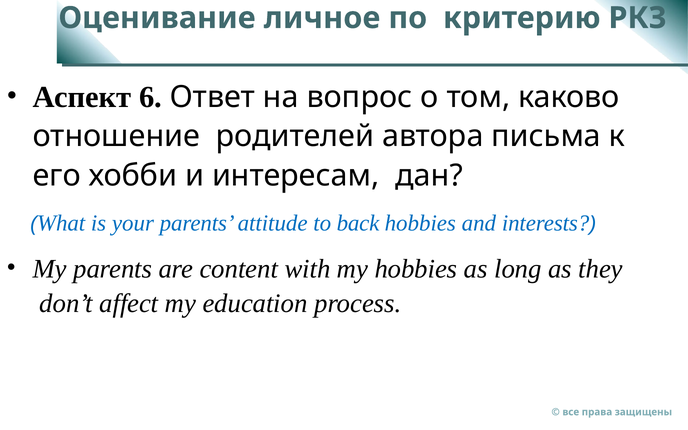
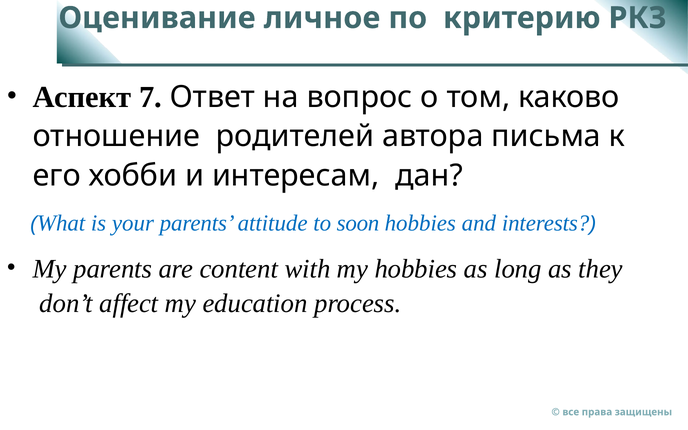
6: 6 -> 7 (150, 97)
back: back -> soon (358, 223)
